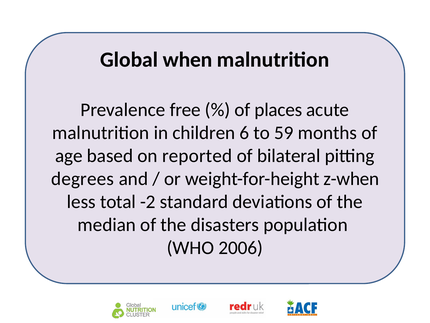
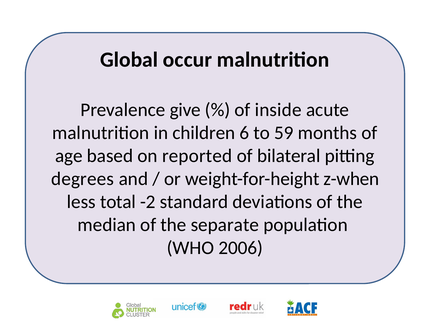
when: when -> occur (187, 60)
free: free -> give (185, 110)
places: places -> inside (278, 110)
disasters: disasters -> separate (225, 224)
